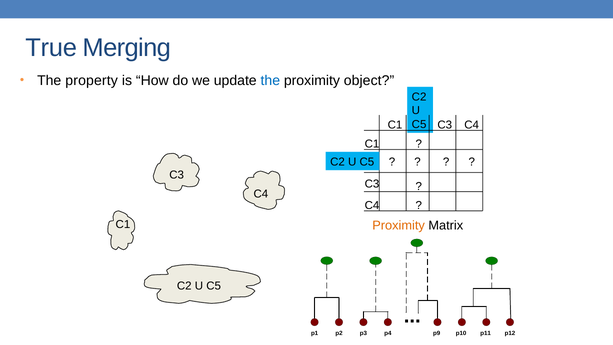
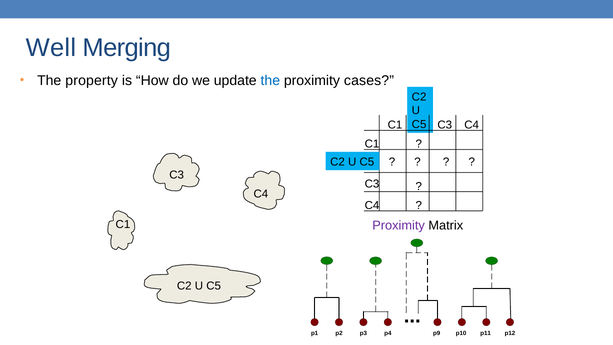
True: True -> Well (51, 48)
object: object -> cases (369, 81)
Proximity colour: orange -> purple (399, 225)
